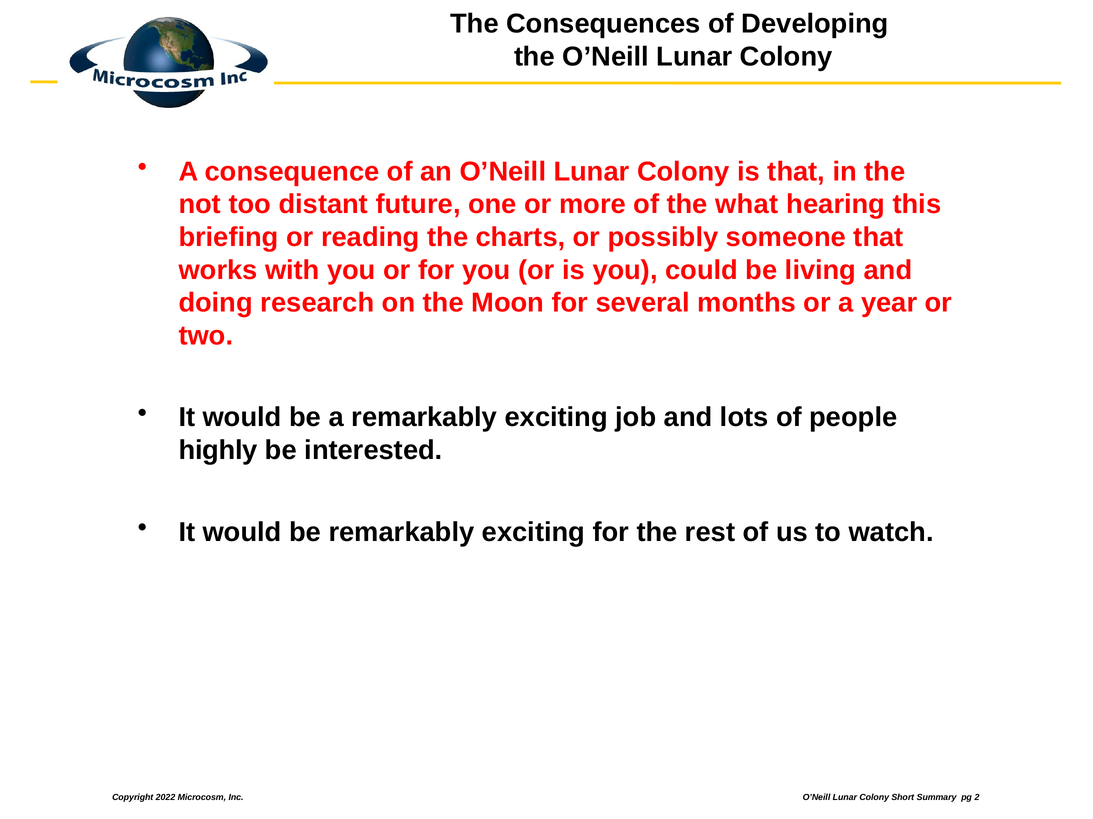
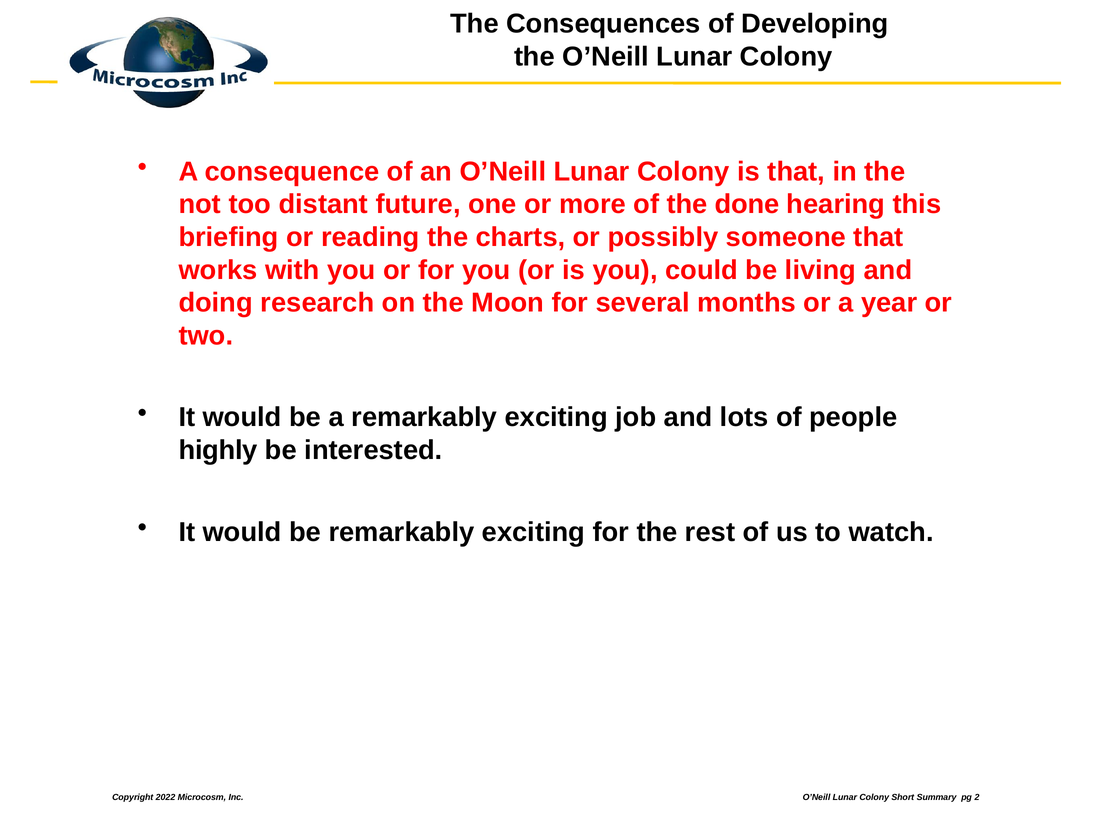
what: what -> done (747, 205)
